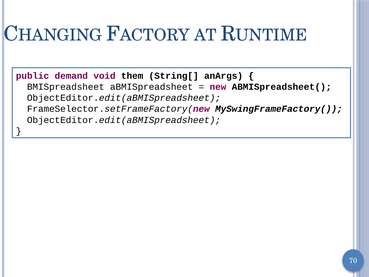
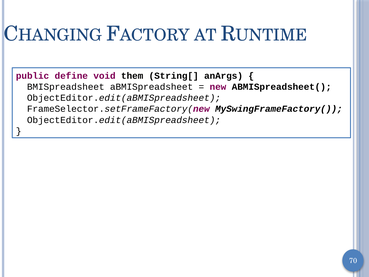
demand: demand -> define (71, 76)
